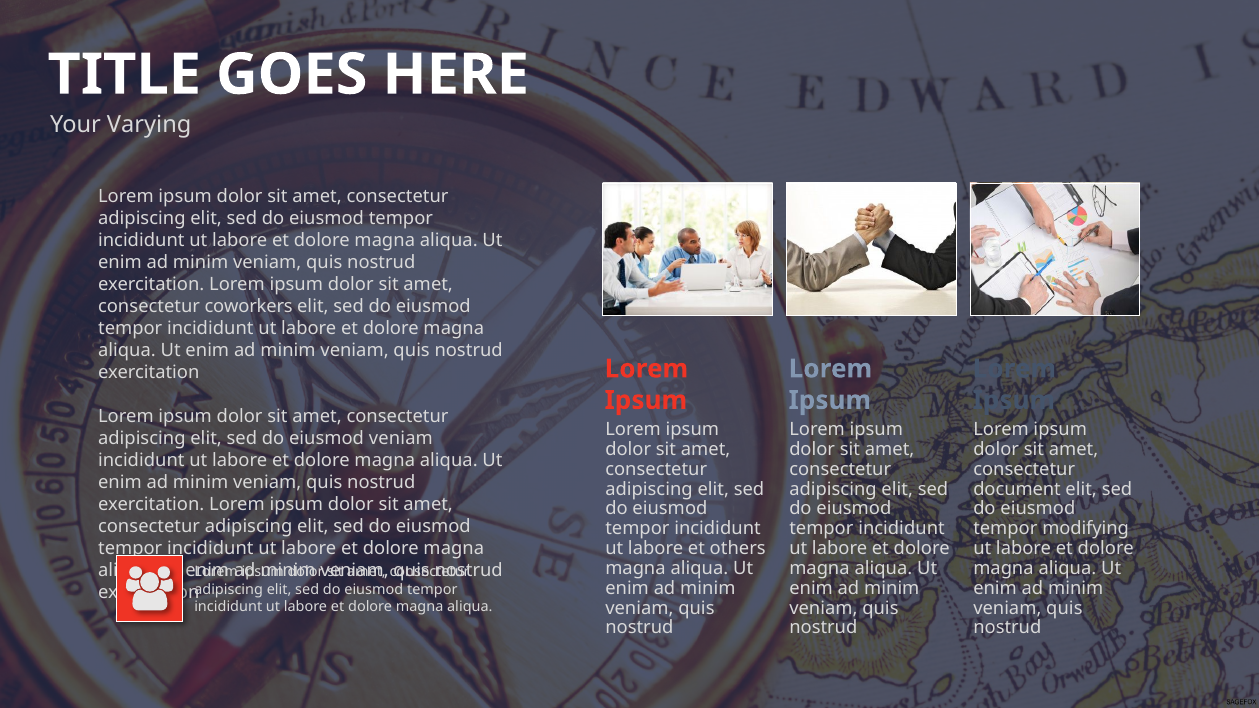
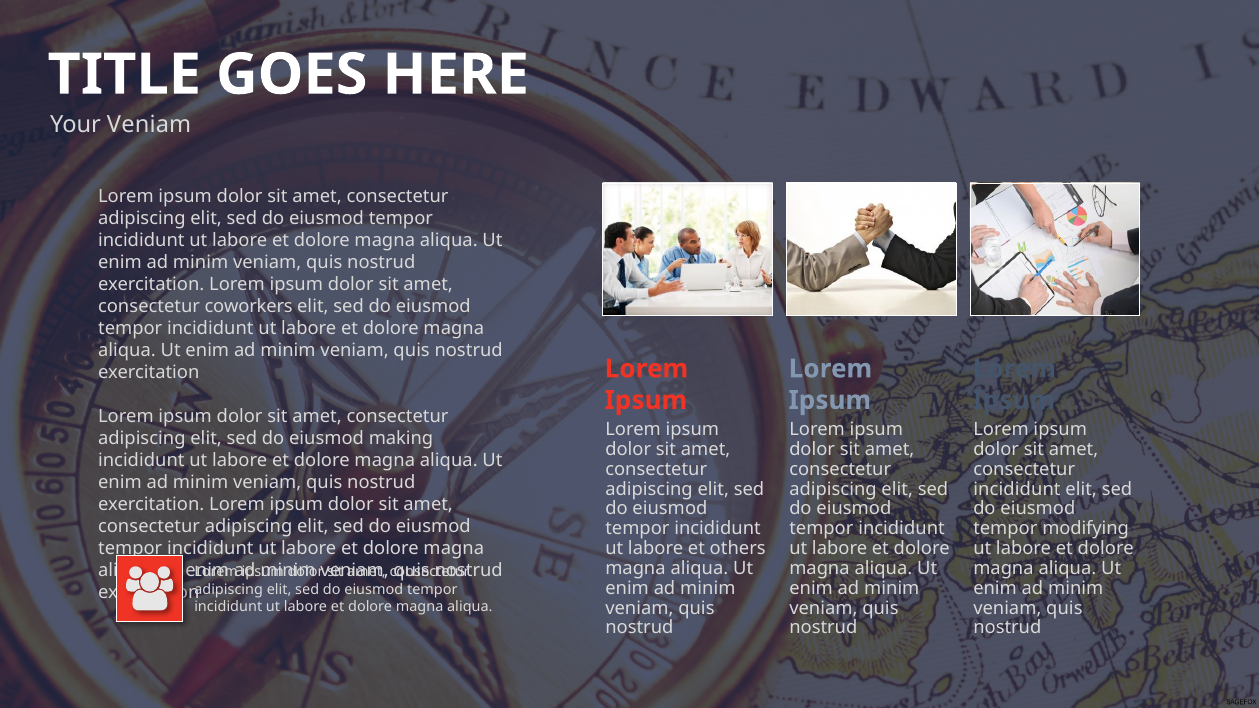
Your Varying: Varying -> Veniam (149, 125)
eiusmod veniam: veniam -> making (401, 439)
document: document -> incididunt (1017, 489)
